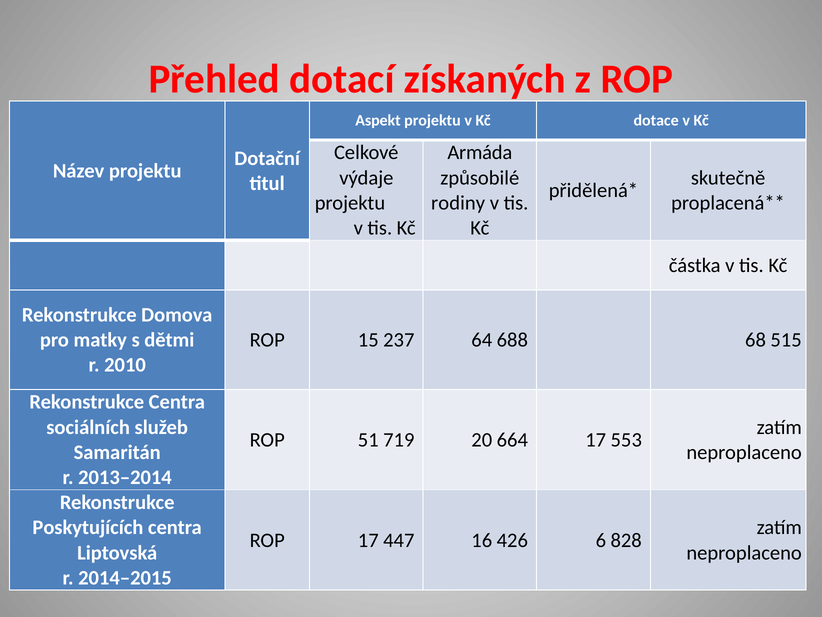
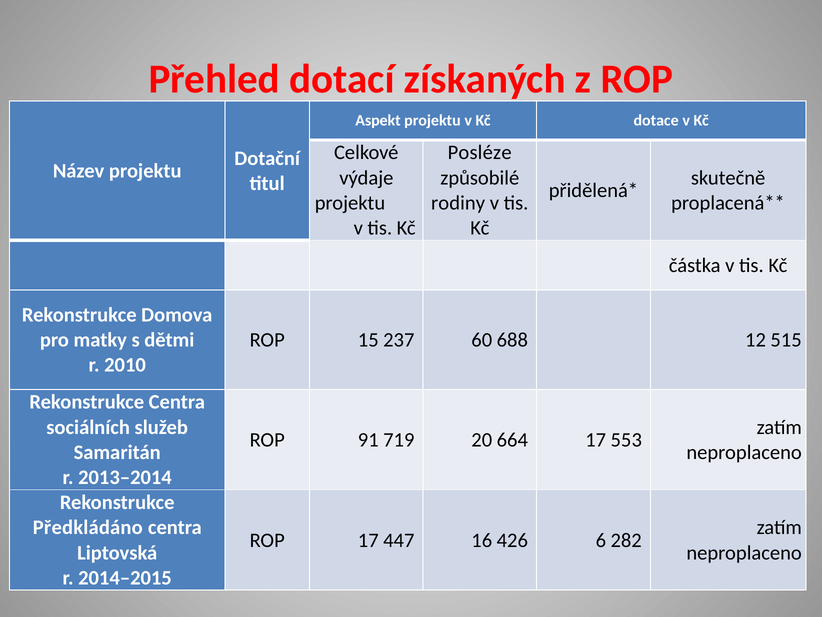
Armáda: Armáda -> Posléze (480, 153)
64: 64 -> 60 (482, 340)
68: 68 -> 12 (756, 340)
51: 51 -> 91 (368, 439)
Poskytujících: Poskytujících -> Předkládáno (88, 527)
828: 828 -> 282 (626, 540)
